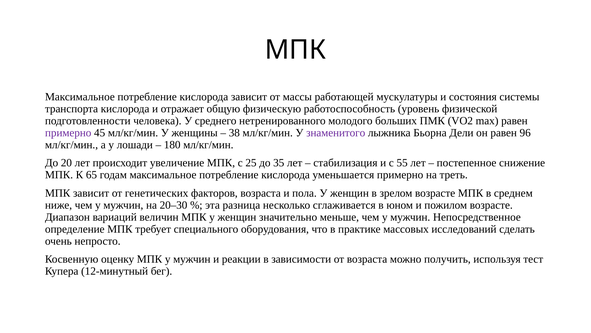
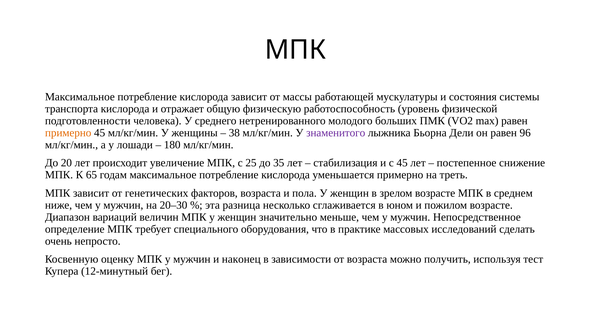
примерно colour: purple -> orange (68, 133)
с 55: 55 -> 45 (402, 163)
реакции: реакции -> наконец (241, 259)
